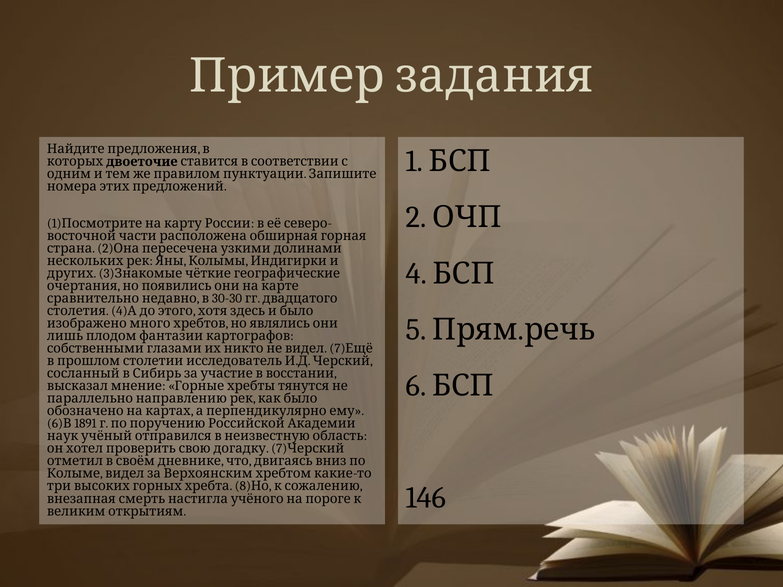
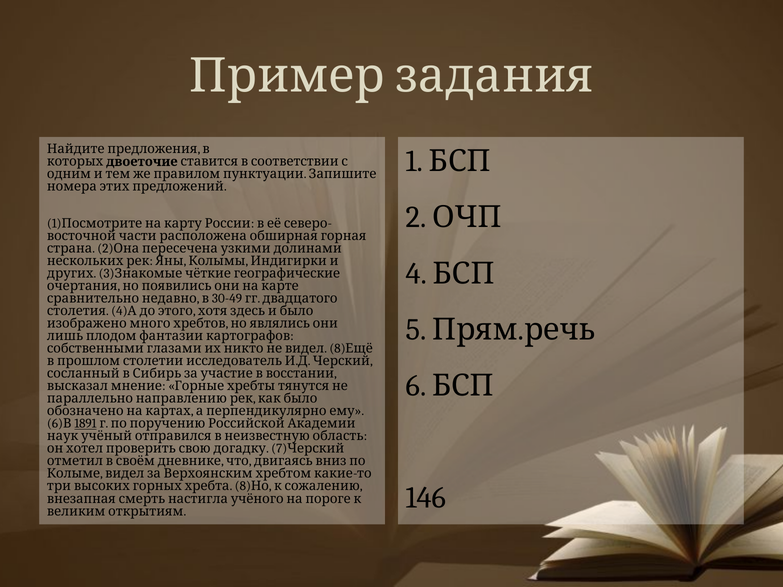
30-30: 30-30 -> 30-49 (227, 299)
7: 7 -> 8 (338, 349)
1891 underline: none -> present (85, 424)
